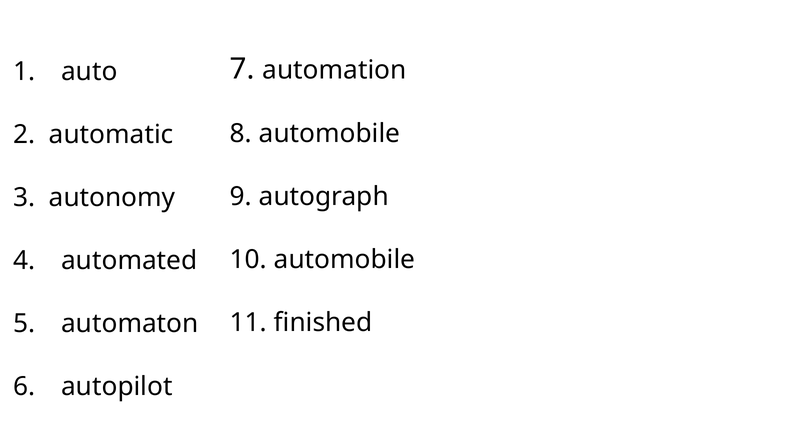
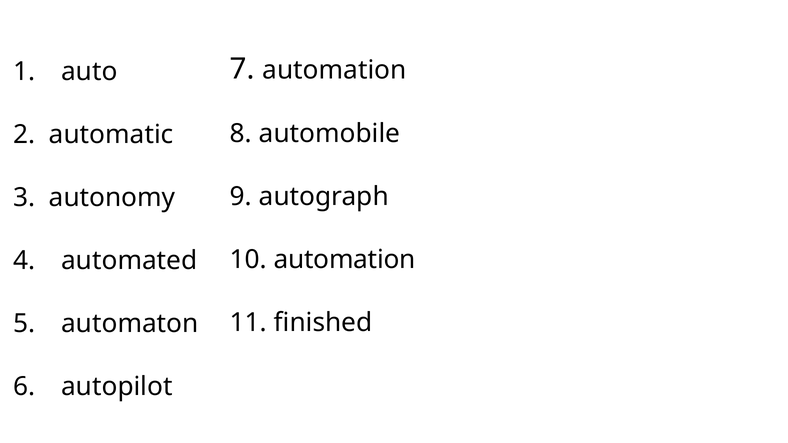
10 automobile: automobile -> automation (345, 260)
